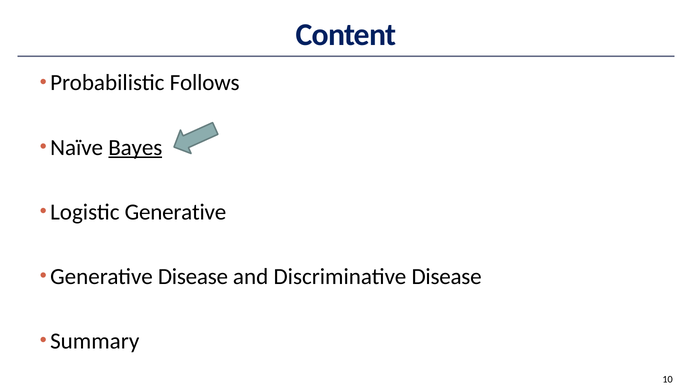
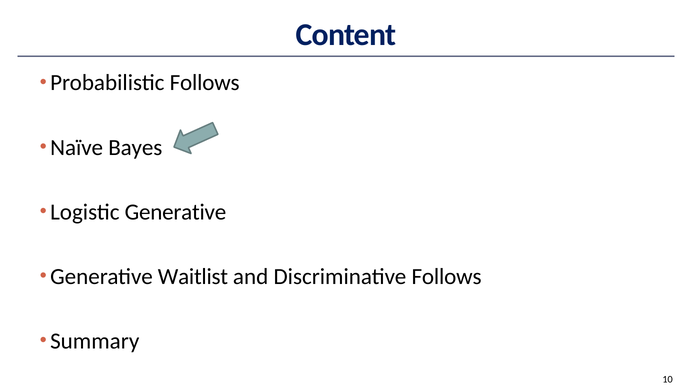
Bayes underline: present -> none (135, 148)
Generative Disease: Disease -> Waitlist (193, 277)
Discriminative Disease: Disease -> Follows (447, 277)
